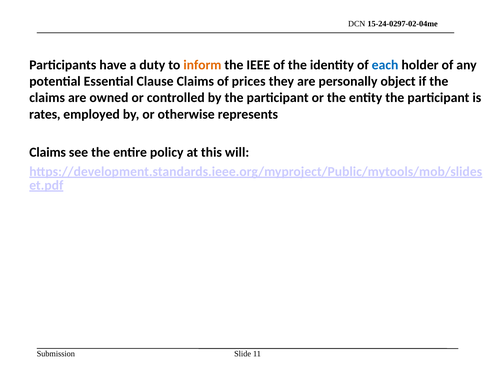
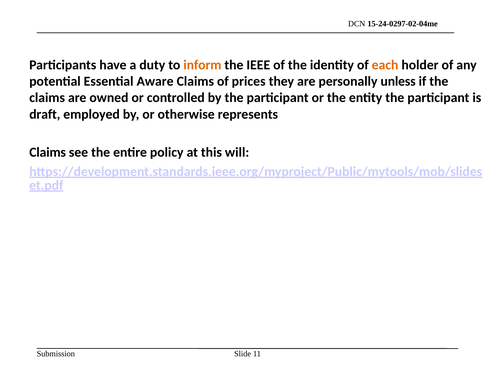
each colour: blue -> orange (385, 65)
Clause: Clause -> Aware (155, 81)
object: object -> unless (398, 81)
rates: rates -> draft (45, 114)
